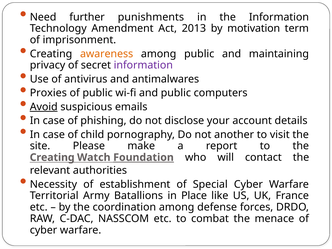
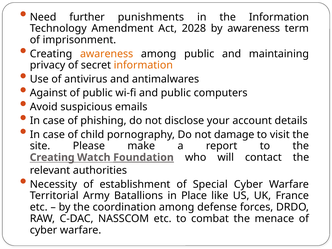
2013: 2013 -> 2028 (194, 28)
by motivation: motivation -> awareness (254, 28)
information colour: purple -> orange (143, 65)
Proxies: Proxies -> Against (48, 93)
Avoid underline: present -> none (44, 107)
another: another -> damage (234, 135)
